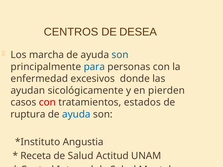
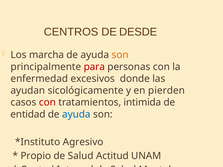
DESEA: DESEA -> DESDE (138, 32)
son colour: blue -> orange (120, 55)
para colour: blue -> red (94, 67)
estados: estados -> intimida (142, 103)
ruptura: ruptura -> entidad (28, 114)
Angustia: Angustia -> Agresivo (83, 142)
Receta: Receta -> Propio (36, 156)
